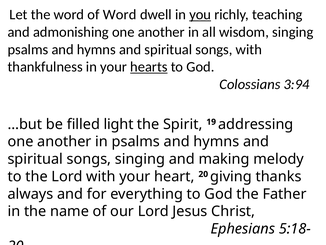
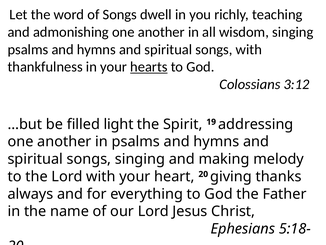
of Word: Word -> Songs (120, 15)
you underline: present -> none (200, 15)
3:94: 3:94 -> 3:12 (297, 84)
